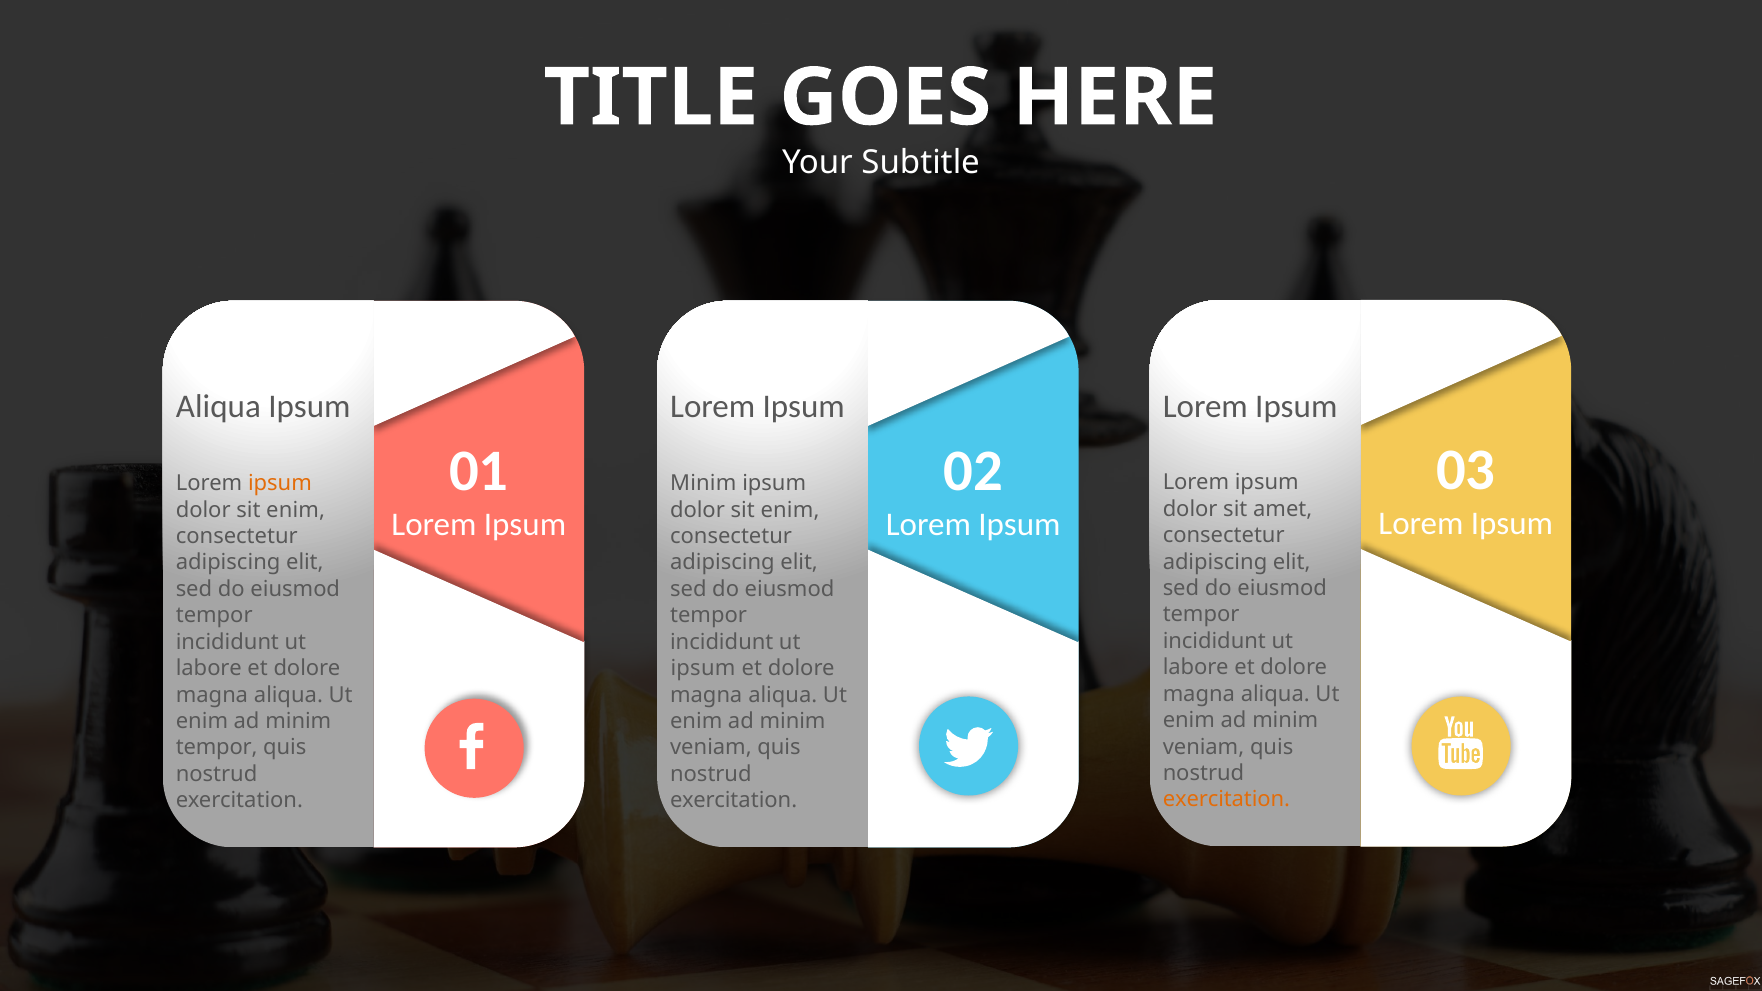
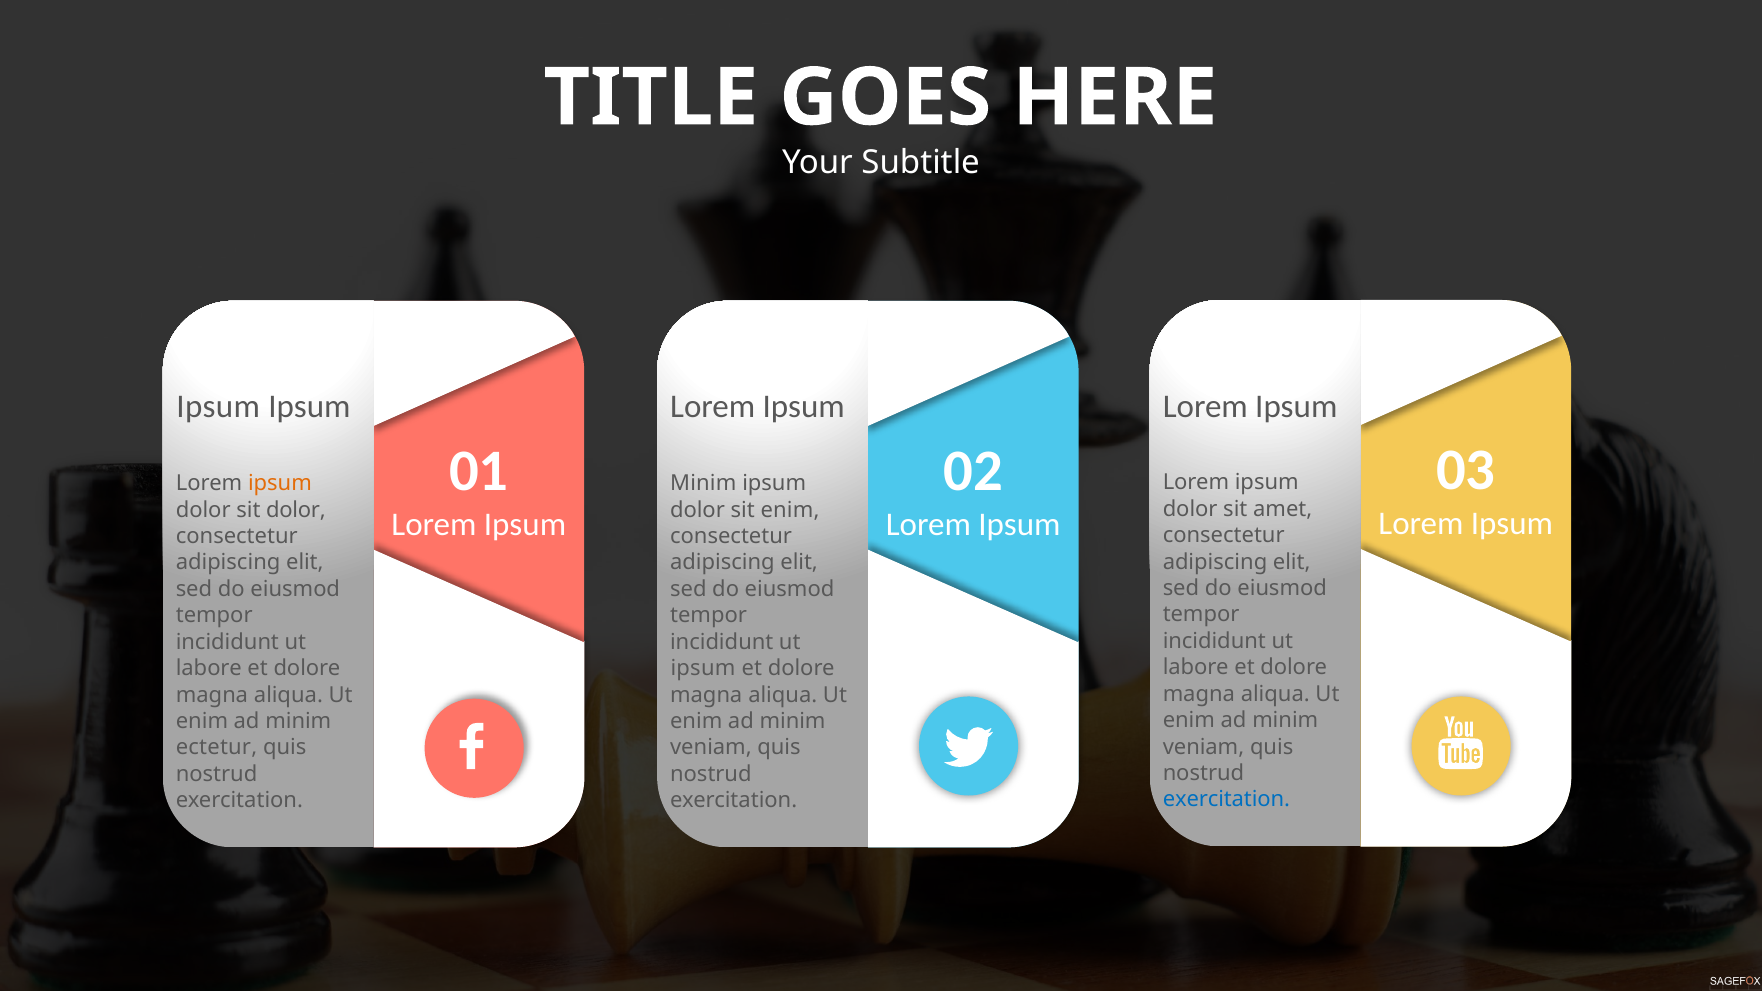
Aliqua: Aliqua -> Ipsum (218, 407)
enim: enim -> dolor (296, 510)
tempor: tempor -> ectetur (217, 748)
exercitation colour: orange -> blue (1226, 800)
